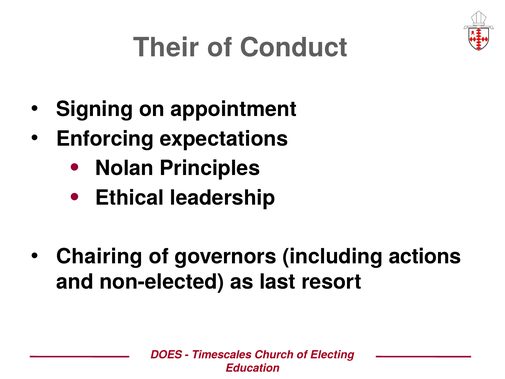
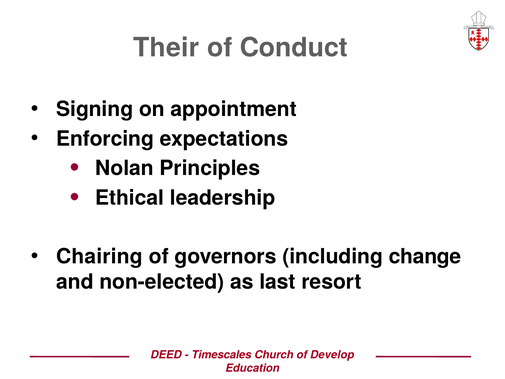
actions: actions -> change (425, 257)
DOES: DOES -> DEED (166, 355)
Electing: Electing -> Develop (332, 355)
